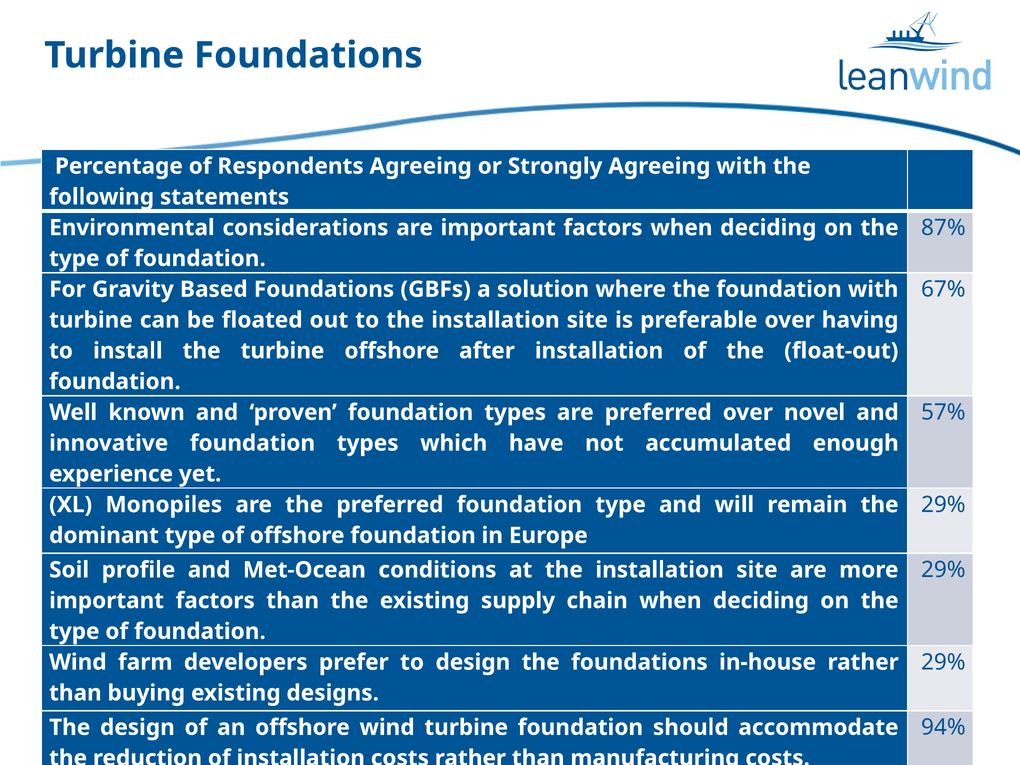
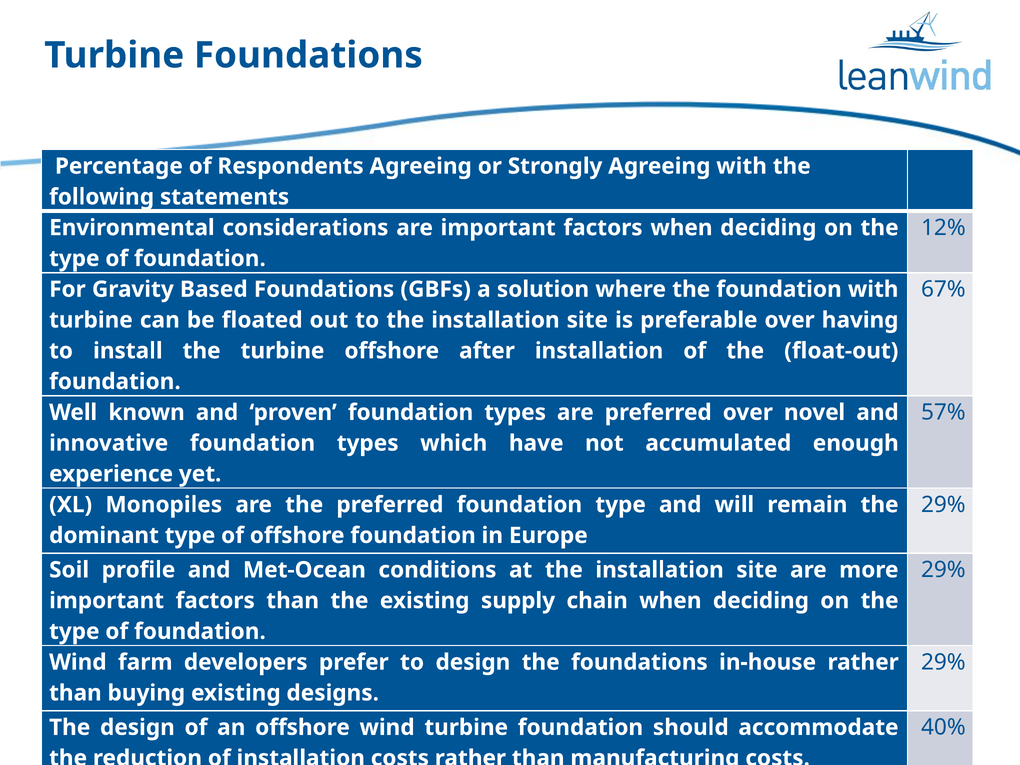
87%: 87% -> 12% (943, 228)
94%: 94% -> 40% (943, 727)
